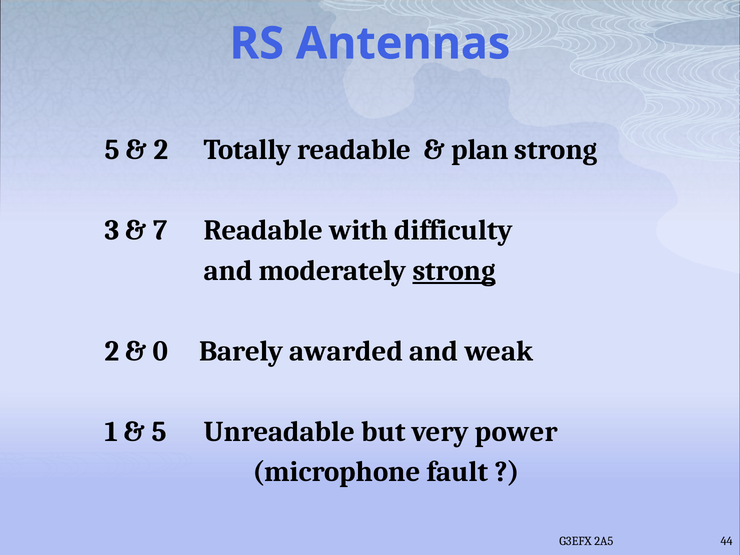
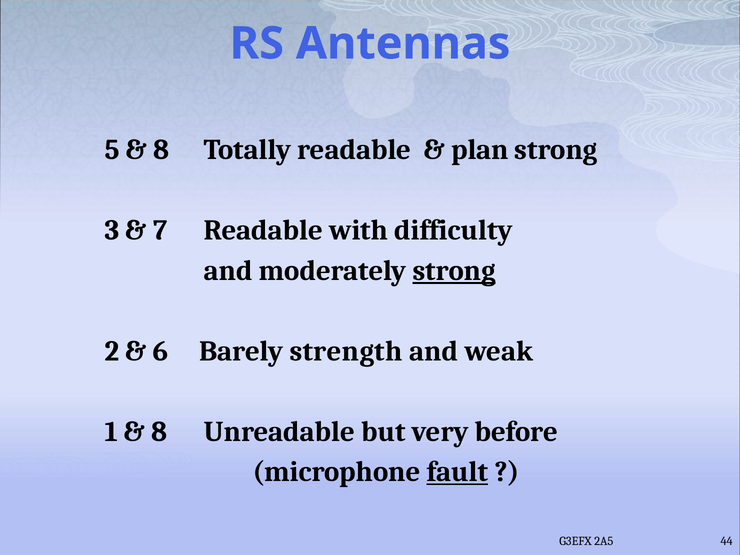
2: 2 -> 8 (161, 150)
0: 0 -> 6 (160, 351)
awarded: awarded -> strength (346, 351)
5: 5 -> 8 (159, 432)
power: power -> before (517, 432)
fault underline: none -> present (457, 472)
